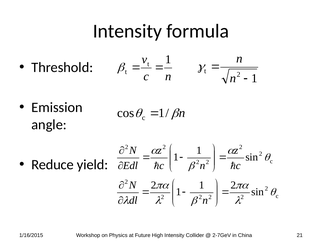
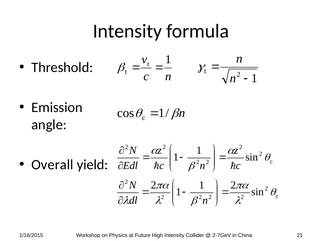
Reduce: Reduce -> Overall (52, 165)
